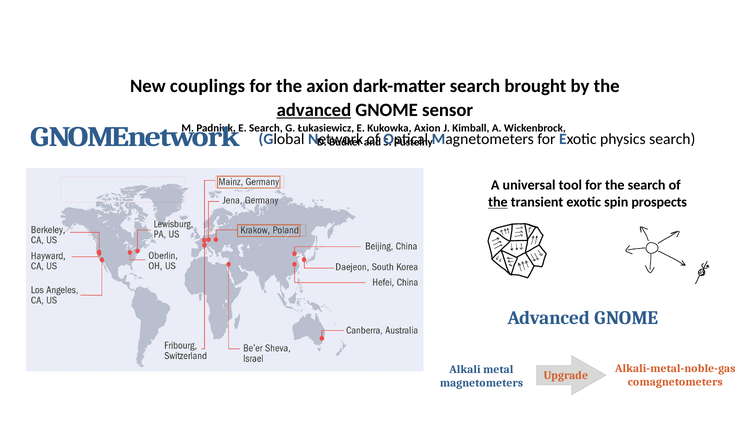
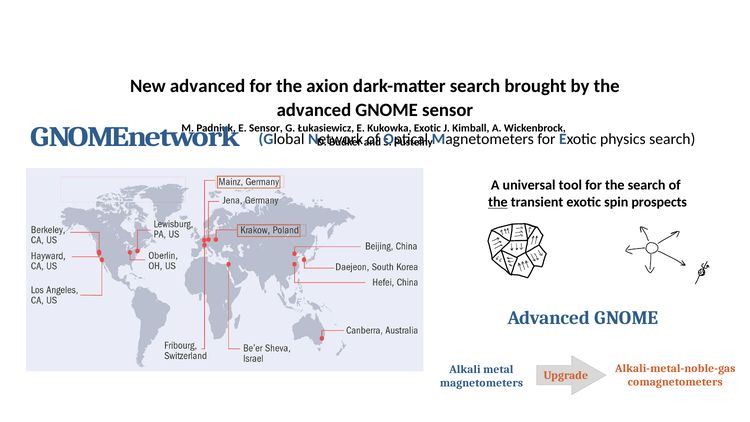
New couplings: couplings -> advanced (208, 86)
advanced underline: present -> none (314, 110)
E Search: Search -> Sensor (266, 128)
Kukowka Axion: Axion -> Exotic (427, 128)
